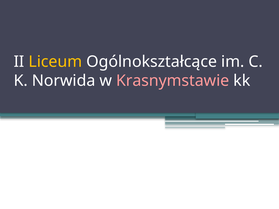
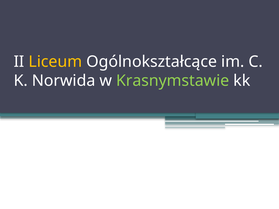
Krasnymstawie colour: pink -> light green (173, 81)
